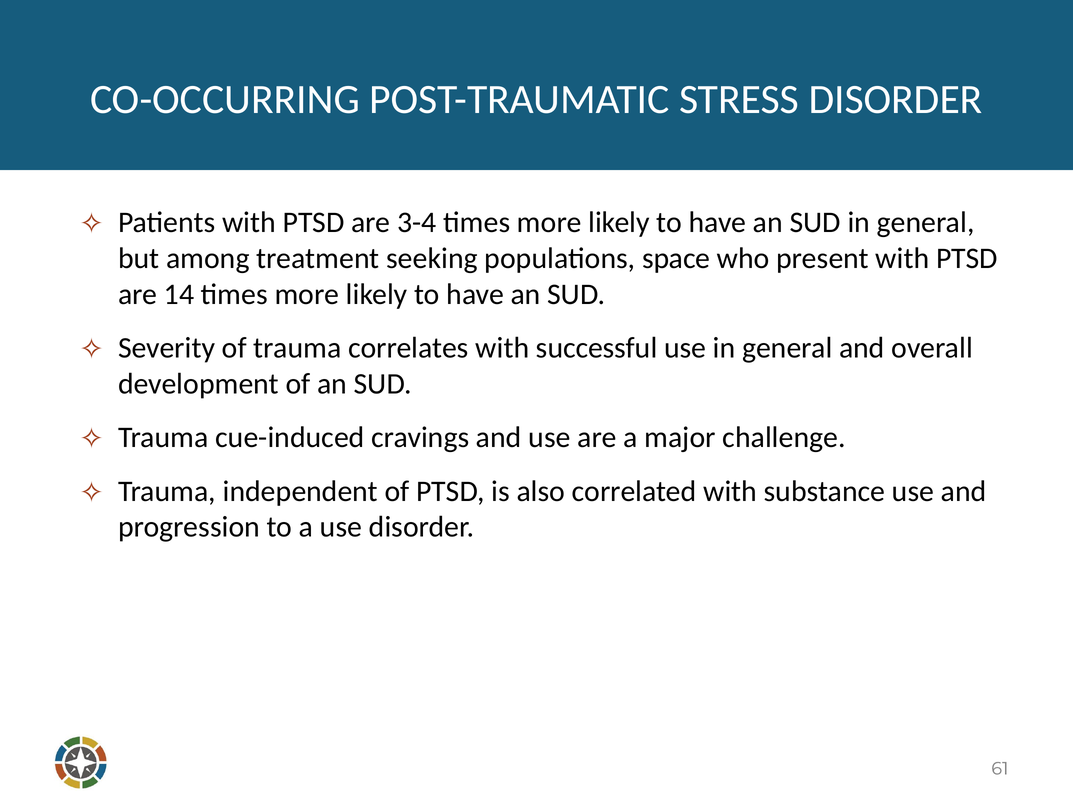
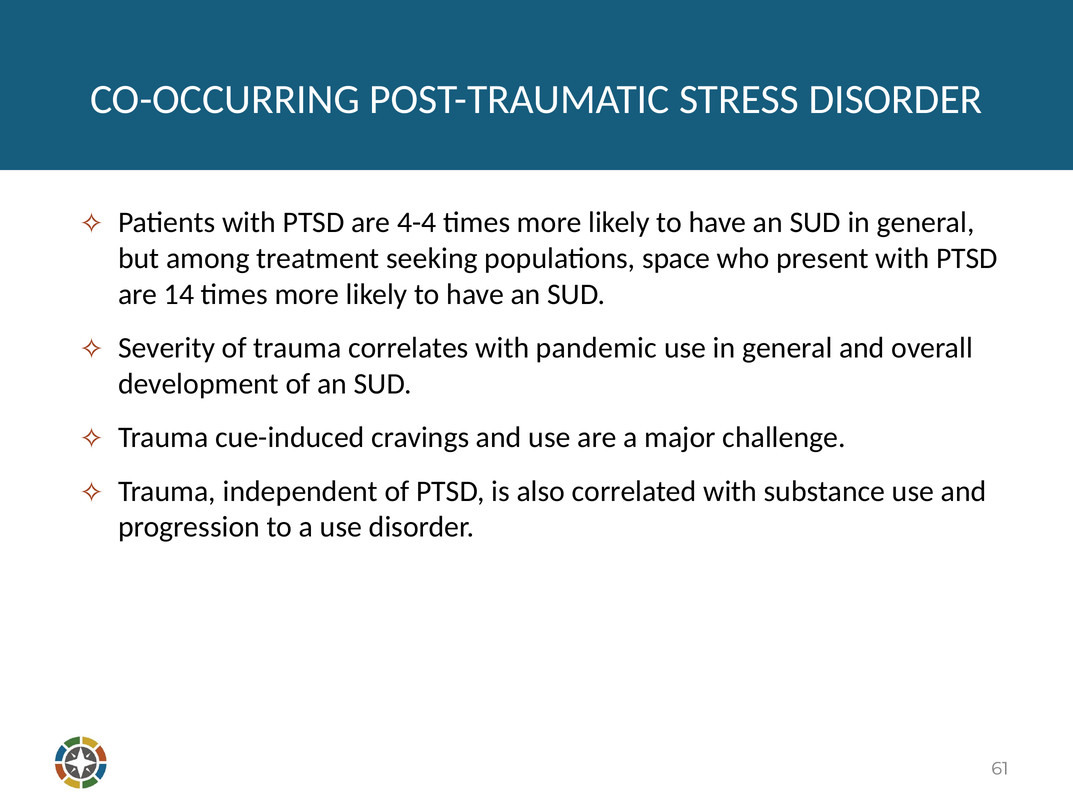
3-4: 3-4 -> 4-4 (417, 222)
successful: successful -> pandemic (596, 348)
